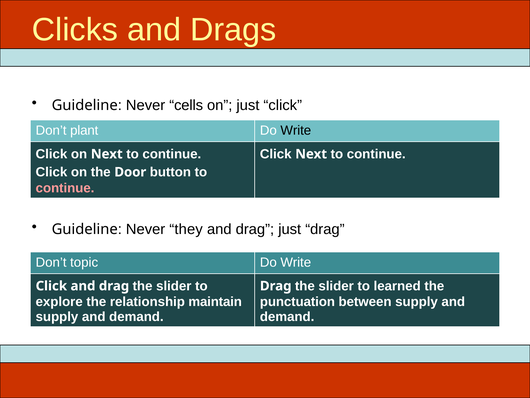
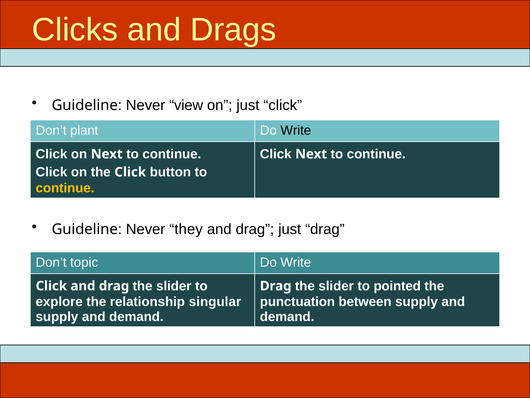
cells: cells -> view (186, 105)
the Door: Door -> Click (130, 172)
continue colour: pink -> yellow (65, 188)
learned: learned -> pointed (397, 286)
maintain: maintain -> singular (215, 302)
